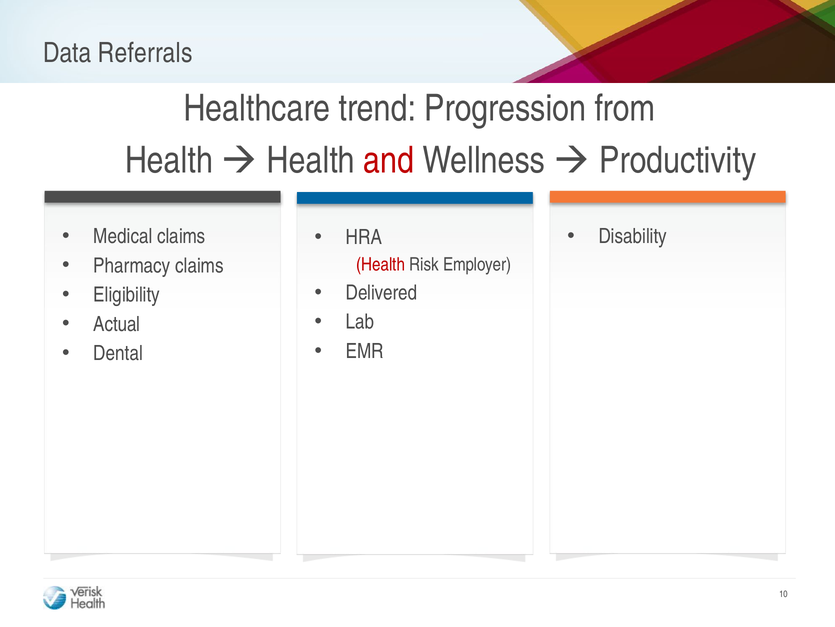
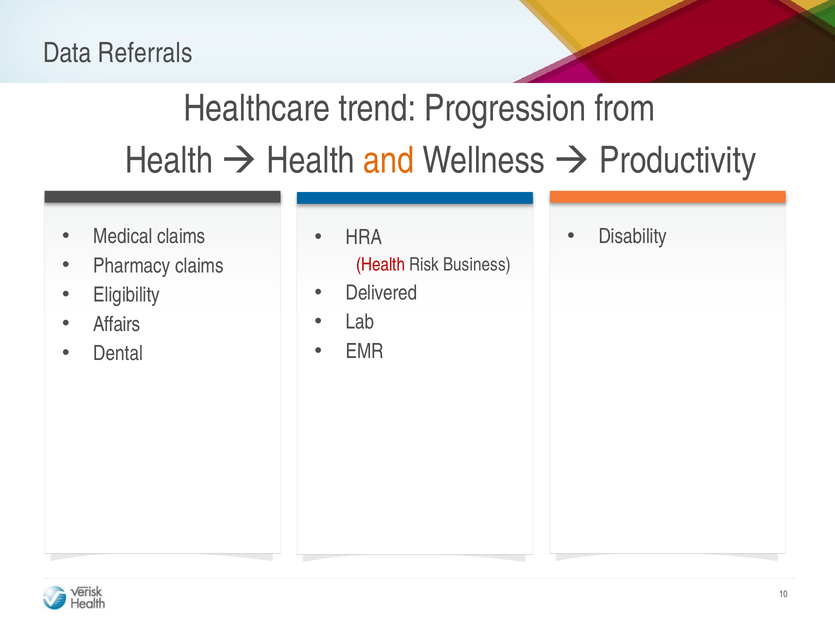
and colour: red -> orange (389, 160)
Employer: Employer -> Business (477, 264)
Actual: Actual -> Affairs (117, 324)
